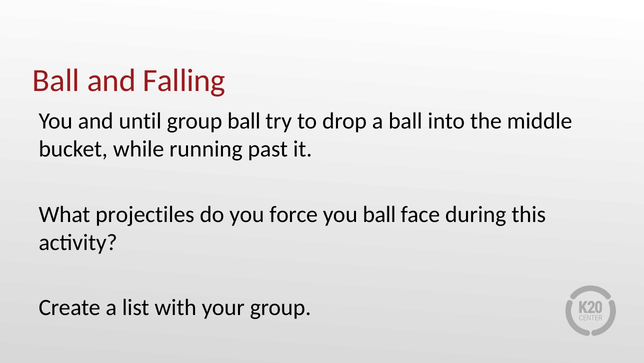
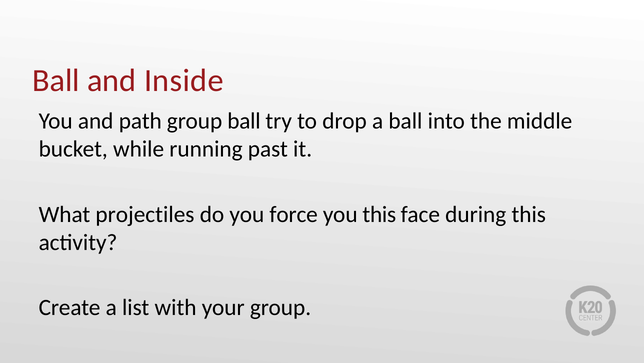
Falling: Falling -> Inside (184, 80)
until: until -> path (140, 121)
you ball: ball -> this (379, 214)
